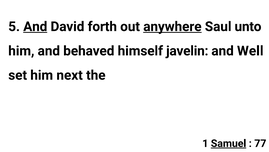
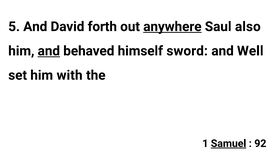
And underline: present -> none (35, 26)
unto: unto -> also (248, 26)
and underline: none -> present (49, 51)
javelin: javelin -> sword (187, 51)
next: next -> with (70, 75)
77: 77 -> 92 (260, 143)
